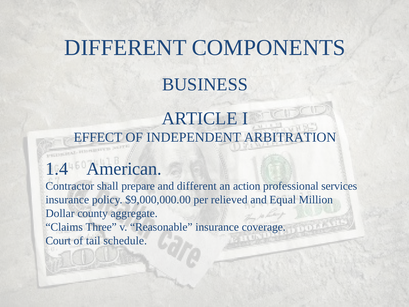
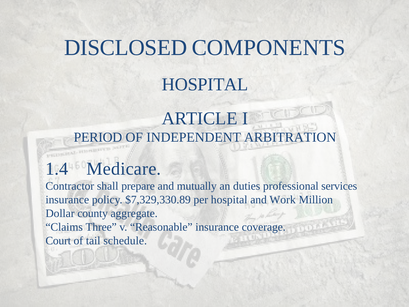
DIFFERENT: DIFFERENT -> DISCLOSED (126, 48)
BUSINESS: BUSINESS -> HOSPITAL (205, 84)
EFFECT: EFFECT -> PERIOD (98, 137)
American: American -> Medicare (124, 169)
and different: different -> mutually (197, 186)
action: action -> duties (247, 186)
$9,000,000.00: $9,000,000.00 -> $7,329,330.89 (158, 200)
per relieved: relieved -> hospital (229, 200)
Equal: Equal -> Work (283, 200)
